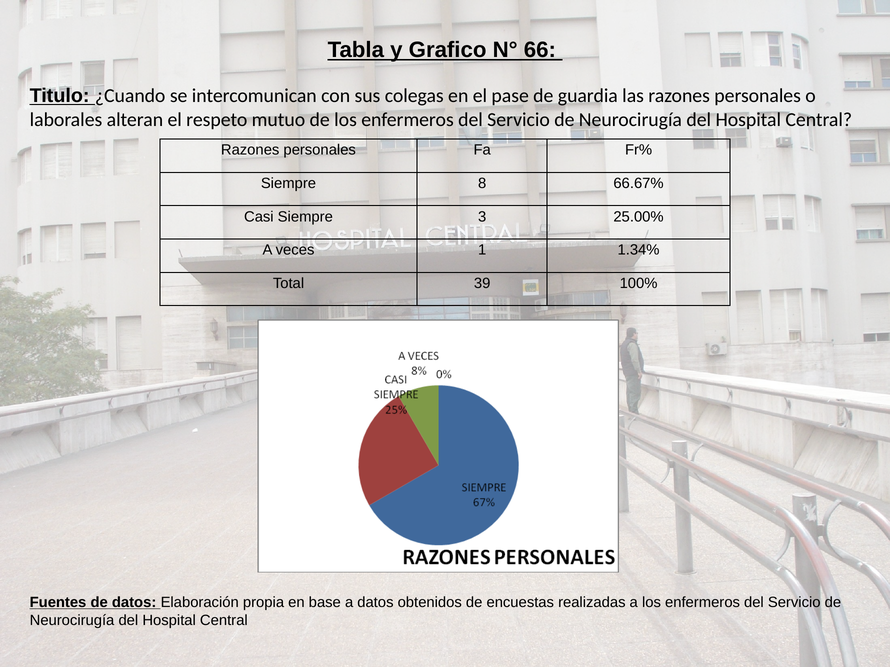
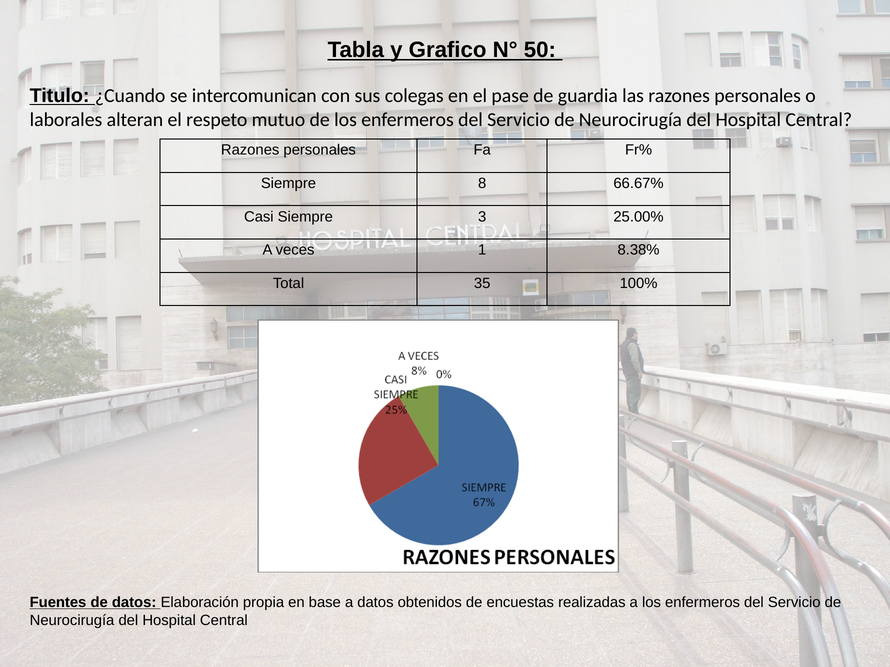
66: 66 -> 50 (540, 50)
1.34%: 1.34% -> 8.38% (639, 250)
39: 39 -> 35 (482, 284)
